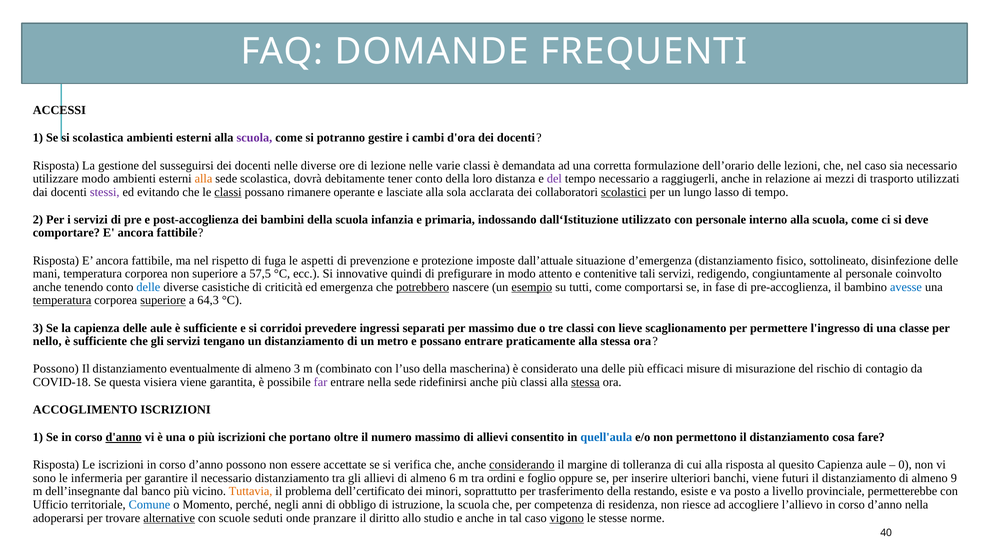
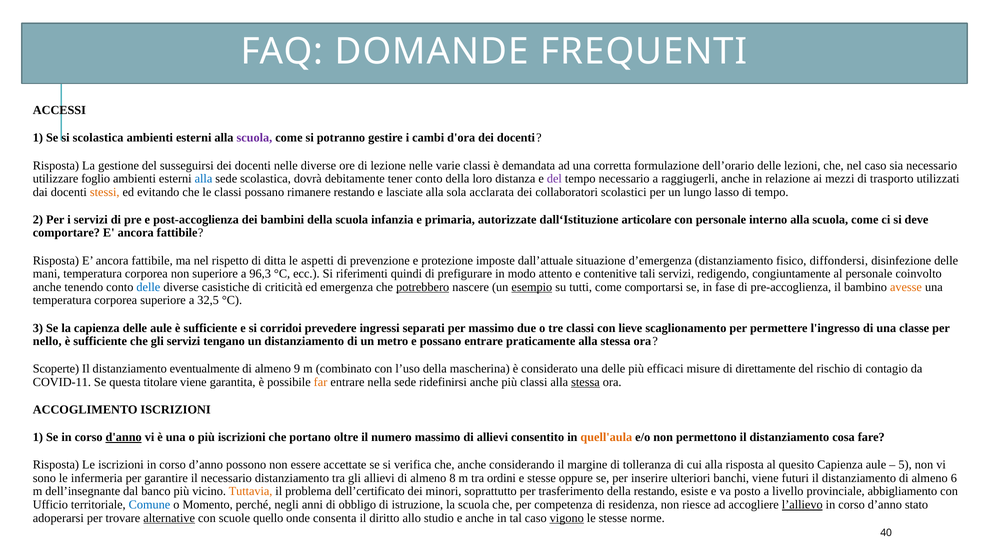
utilizzare modo: modo -> foglio (96, 179)
alla colour: orange -> blue (203, 179)
stessi colour: purple -> orange (105, 192)
classi underline: present -> none (228, 192)
rimanere operante: operante -> restando (354, 192)
scolastici underline: present -> none (624, 192)
indossando: indossando -> autorizzate (507, 219)
utilizzato: utilizzato -> articolare (646, 219)
fuga: fuga -> ditta (275, 260)
sottolineato: sottolineato -> diffondersi (839, 260)
57,5: 57,5 -> 96,3 (260, 273)
innovative: innovative -> riferimenti (362, 273)
avesse colour: blue -> orange (906, 287)
temperatura underline: present -> none (62, 300)
superiore underline: present -> none (163, 300)
64,3: 64,3 -> 32,5 (208, 300)
Possono: Possono -> Scoperte (56, 368)
almeno 3: 3 -> 9 (297, 368)
misurazione: misurazione -> direttamente (766, 368)
COVID-18: COVID-18 -> COVID-11 (62, 382)
visiera: visiera -> titolare (160, 382)
far colour: purple -> orange (321, 382)
quell'aula colour: blue -> orange (606, 437)
considerando underline: present -> none (522, 464)
0: 0 -> 5 (905, 464)
6: 6 -> 8 (452, 478)
e foglio: foglio -> stesse (542, 478)
9: 9 -> 6 (954, 478)
permetterebbe: permetterebbe -> abbigliamento (902, 491)
l’allievo underline: none -> present (802, 504)
d’anno nella: nella -> stato (917, 504)
seduti: seduti -> quello (268, 517)
pranzare: pranzare -> consenta (335, 517)
